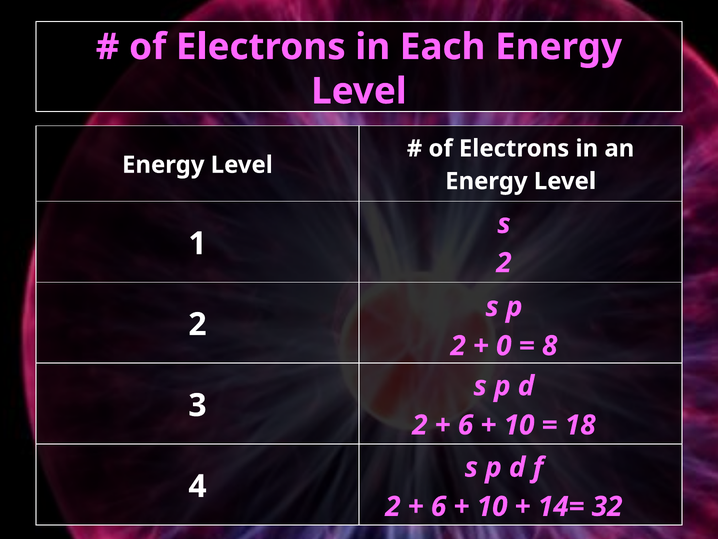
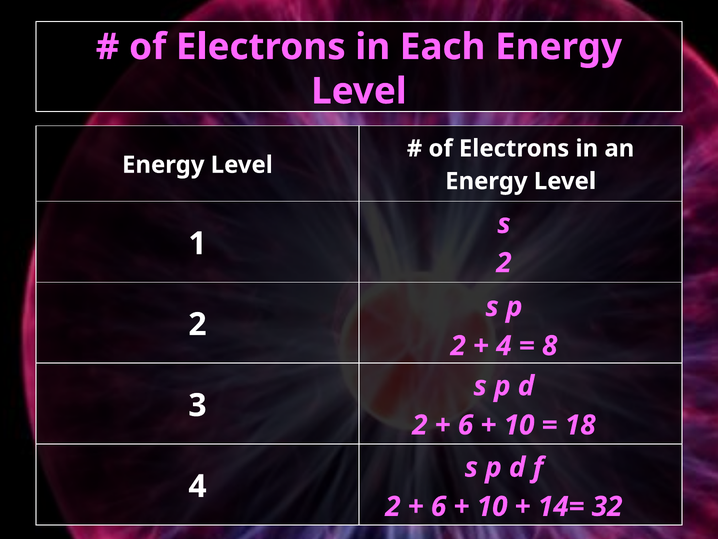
0: 0 -> 4 (504, 346)
